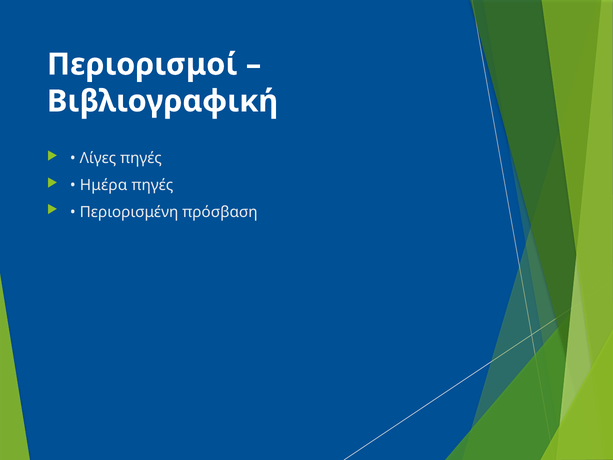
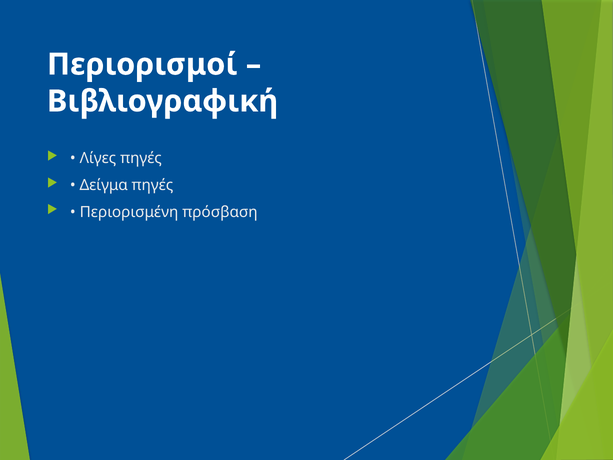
Ημέρα: Ημέρα -> Δείγμα (104, 185)
